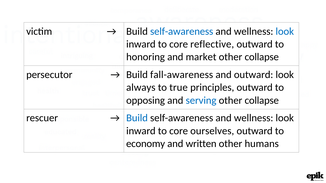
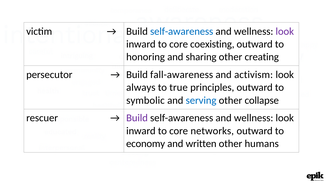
look colour: blue -> purple (285, 31)
reflective: reflective -> coexisting (212, 44)
market: market -> sharing (201, 57)
collapse: collapse -> creating (262, 57)
and outward: outward -> activism (254, 75)
opposing: opposing -> symbolic (145, 101)
Build colour: blue -> purple (137, 118)
ourselves: ourselves -> networks (212, 131)
